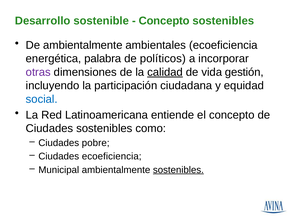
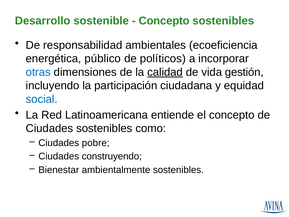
De ambientalmente: ambientalmente -> responsabilidad (83, 45)
palabra: palabra -> público (103, 59)
otras colour: purple -> blue (38, 72)
Ciudades ecoeficiencia: ecoeficiencia -> construyendo (112, 156)
Municipal: Municipal -> Bienestar (59, 170)
sostenibles underline: present -> none (178, 170)
